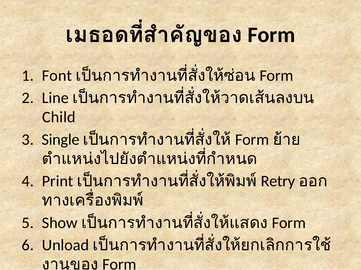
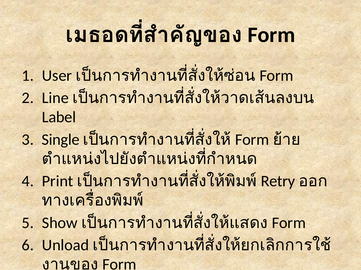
Font: Font -> User (57, 76)
Child: Child -> Label (59, 117)
